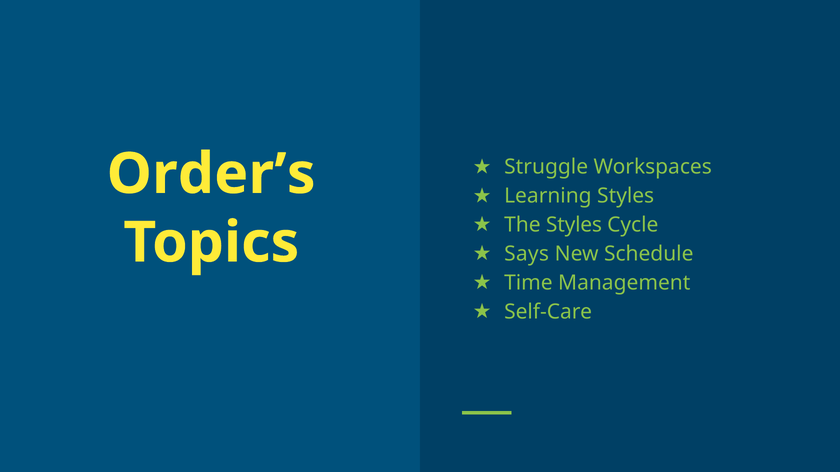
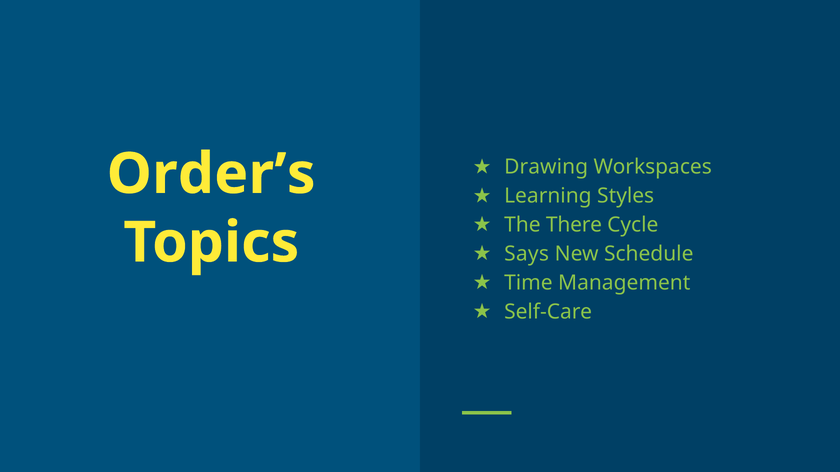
Struggle: Struggle -> Drawing (546, 167)
The Styles: Styles -> There (574, 225)
